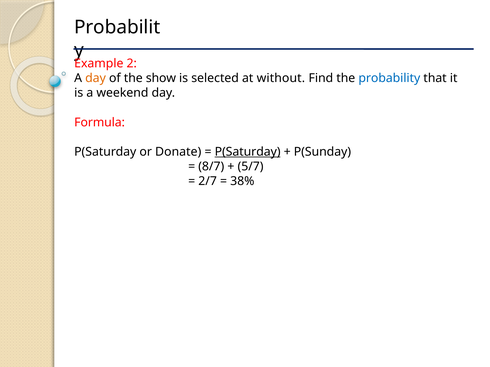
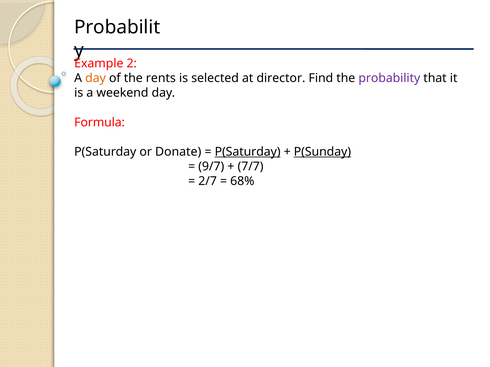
show: show -> rents (161, 78)
without: without -> director (281, 78)
probability colour: blue -> purple (389, 78)
P(Sunday underline: none -> present (322, 152)
8/7: 8/7 -> 9/7 (211, 167)
5/7: 5/7 -> 7/7 (251, 167)
38%: 38% -> 68% (242, 181)
